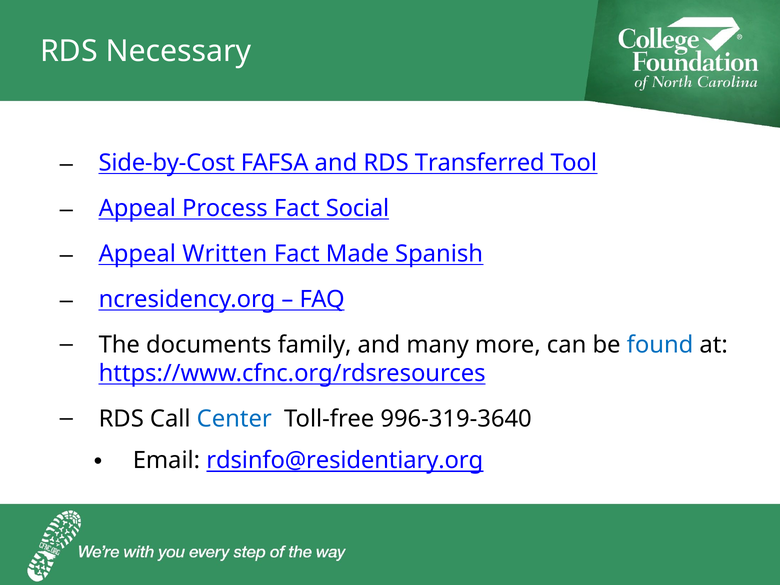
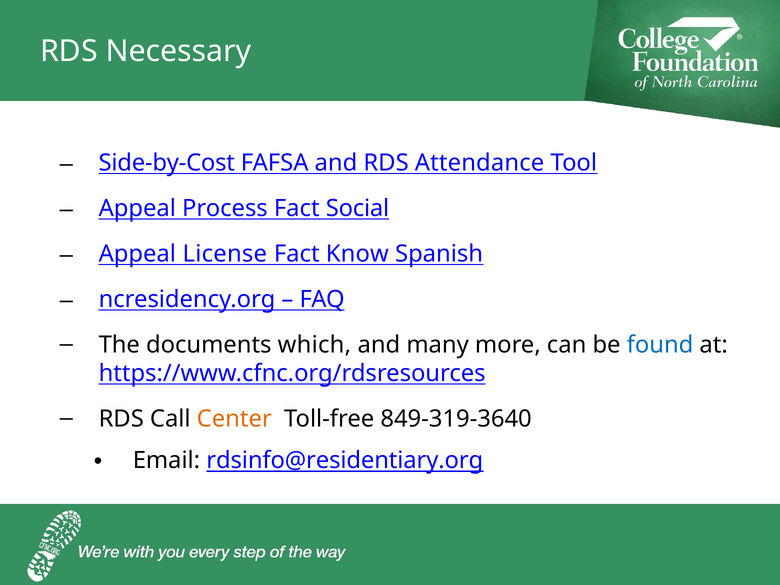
Transferred: Transferred -> Attendance (480, 163)
Written: Written -> License (225, 254)
Made: Made -> Know (357, 254)
family: family -> which (314, 345)
Center colour: blue -> orange (234, 419)
996-319-3640: 996-319-3640 -> 849-319-3640 (456, 419)
